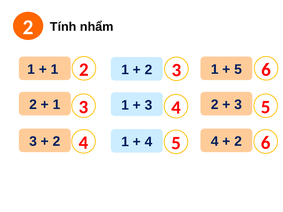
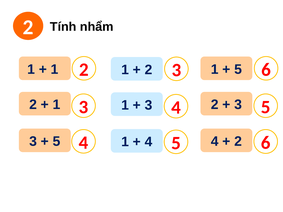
2: 2 -> 5 (56, 141)
